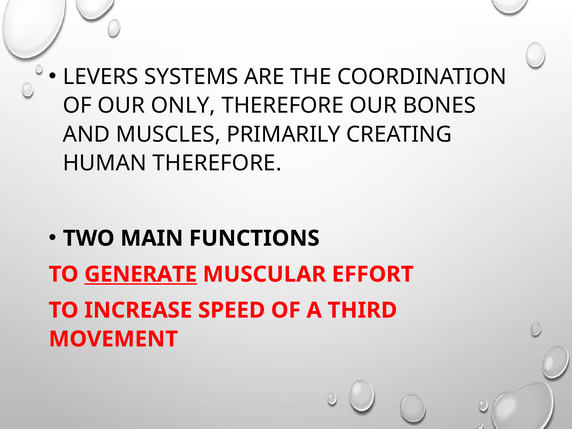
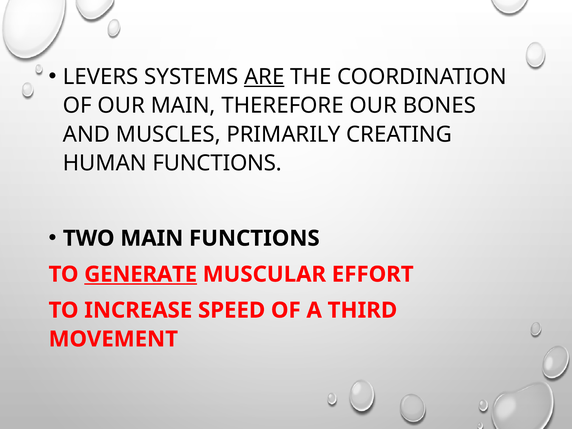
ARE underline: none -> present (264, 77)
OUR ONLY: ONLY -> MAIN (183, 106)
HUMAN THEREFORE: THEREFORE -> FUNCTIONS (217, 163)
